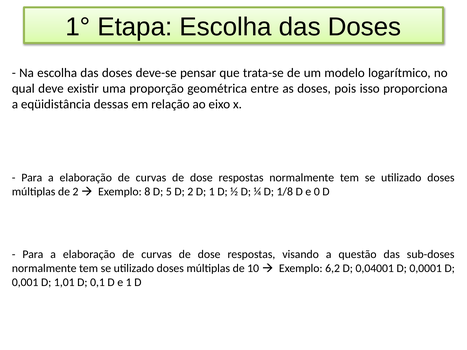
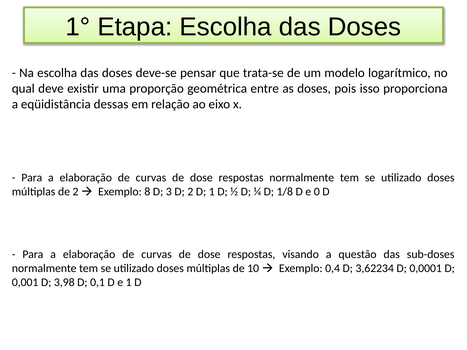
5: 5 -> 3 (169, 192)
6,2: 6,2 -> 0,4 (333, 269)
0,04001: 0,04001 -> 3,62234 (375, 269)
1,01: 1,01 -> 3,98 (64, 283)
